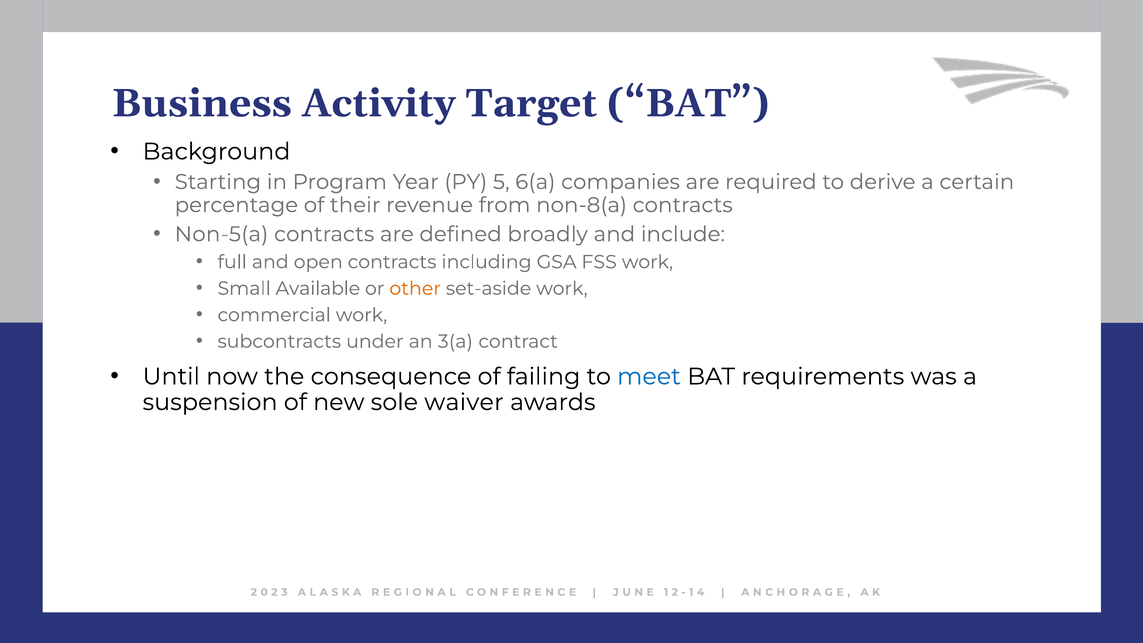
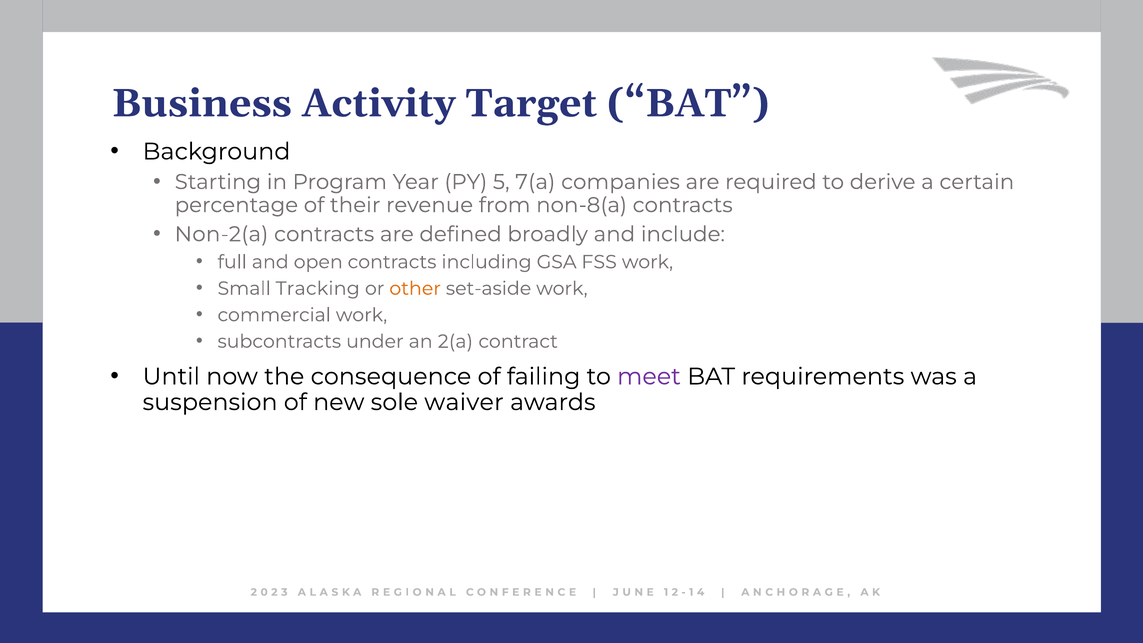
6(a: 6(a -> 7(a (535, 182)
Non-5(a: Non-5(a -> Non-2(a (222, 234)
Available: Available -> Tracking (318, 288)
3(a: 3(a -> 2(a (455, 341)
meet colour: blue -> purple (649, 376)
